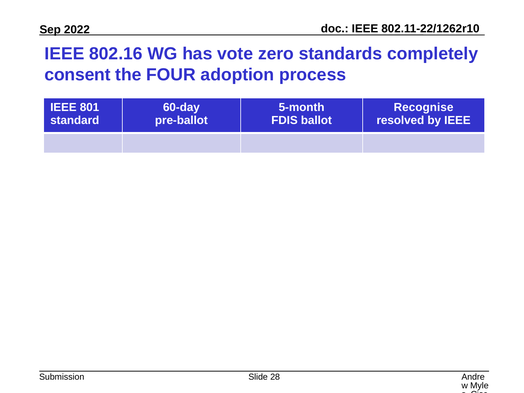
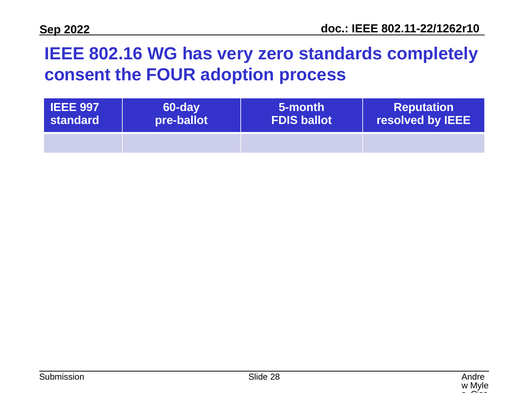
vote: vote -> very (235, 54)
801: 801 -> 997 (90, 107)
Recognise: Recognise -> Reputation (424, 107)
